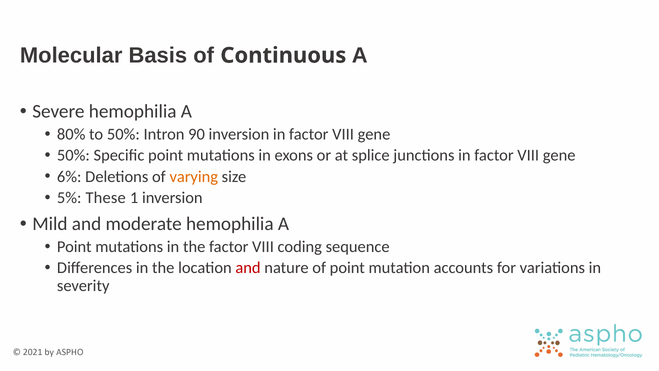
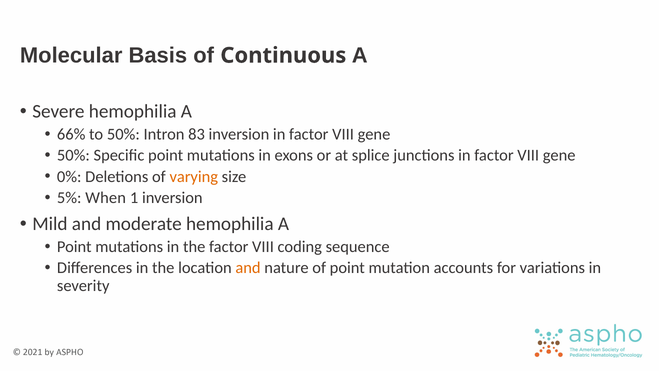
80%: 80% -> 66% (71, 134)
90: 90 -> 83 (197, 134)
6%: 6% -> 0% (69, 177)
These: These -> When (106, 198)
and colour: red -> orange (248, 268)
